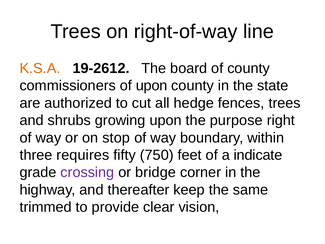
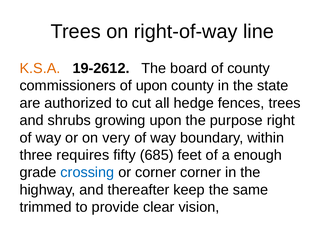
stop: stop -> very (116, 138)
750: 750 -> 685 (157, 155)
indicate: indicate -> enough (258, 155)
crossing colour: purple -> blue (87, 172)
or bridge: bridge -> corner (156, 172)
